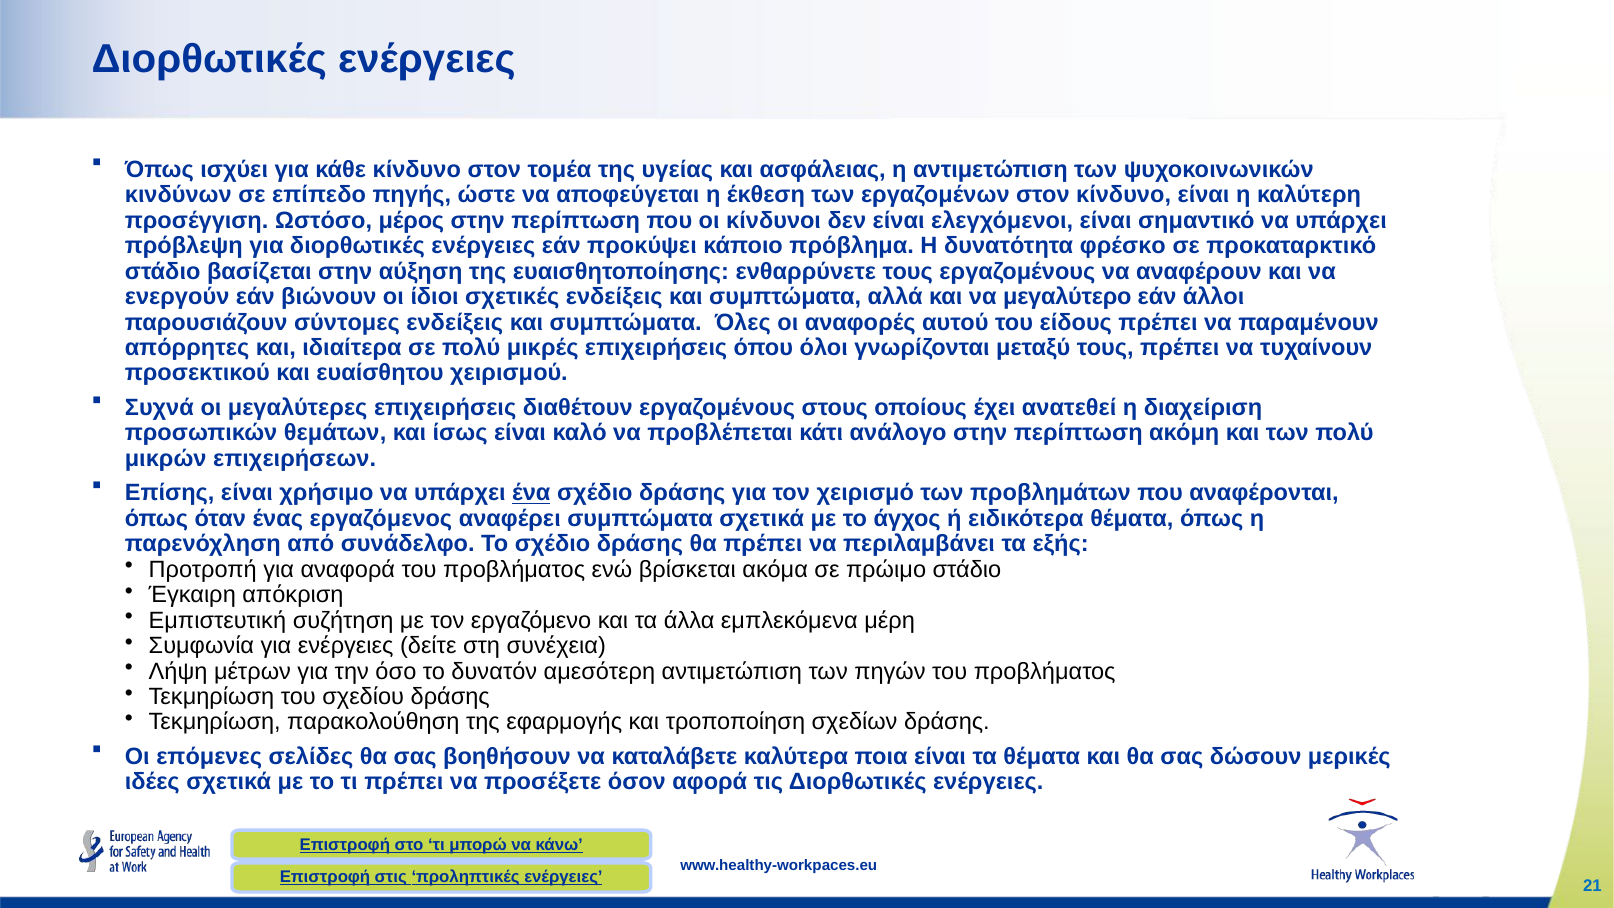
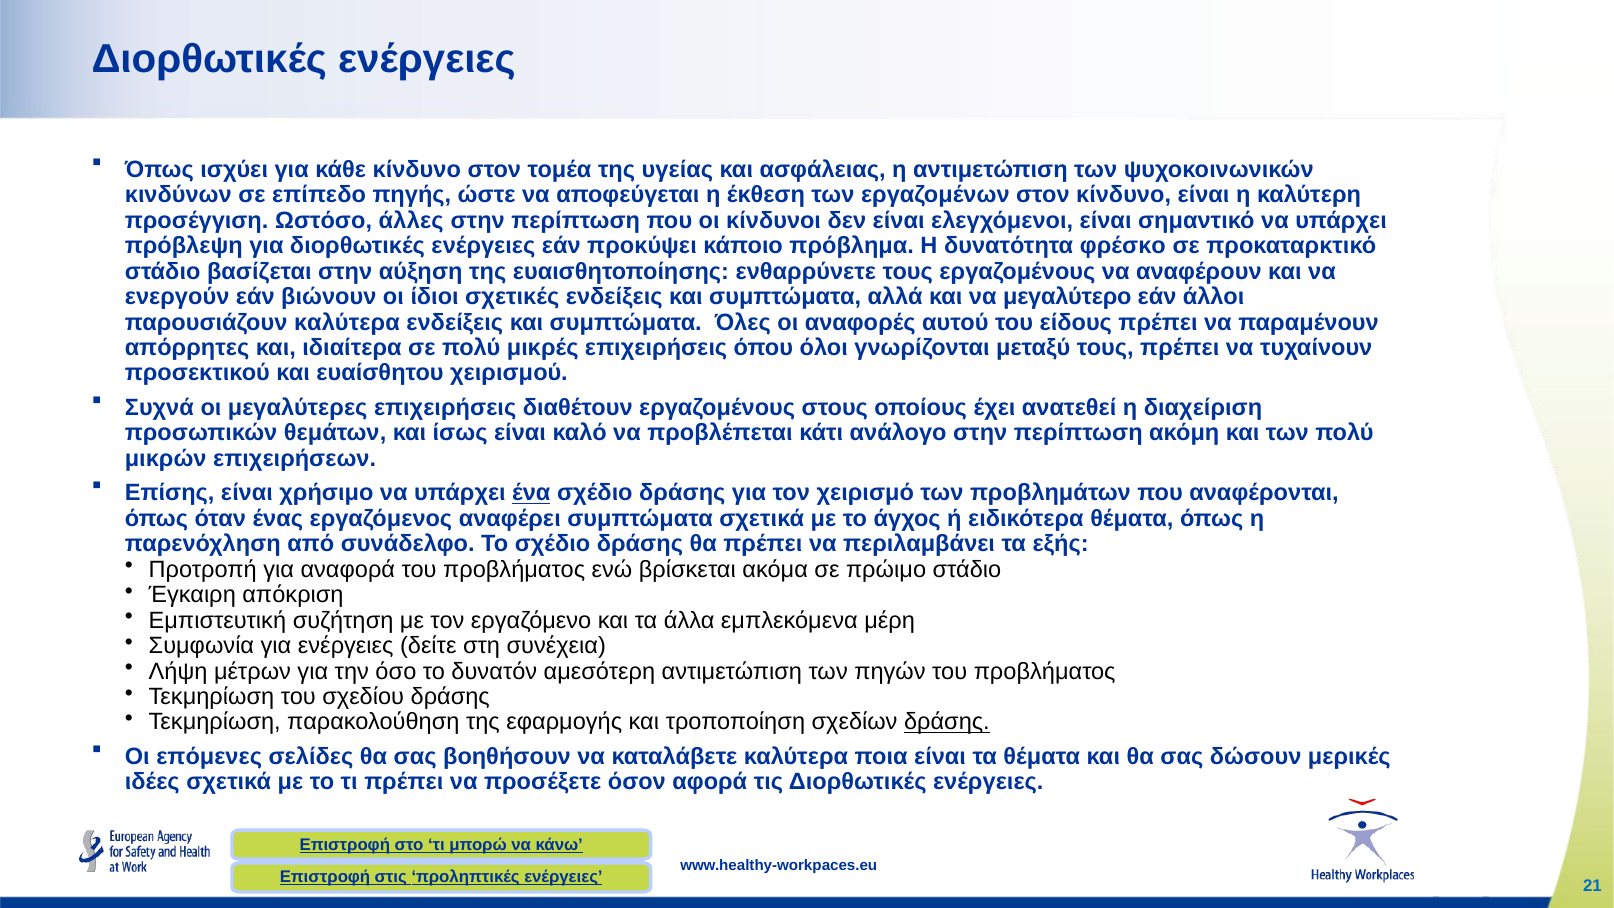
μέρος: μέρος -> άλλες (411, 220)
παρουσιάζουν σύντομες: σύντομες -> καλύτερα (347, 322)
δράσης underline: none -> present (947, 722)
